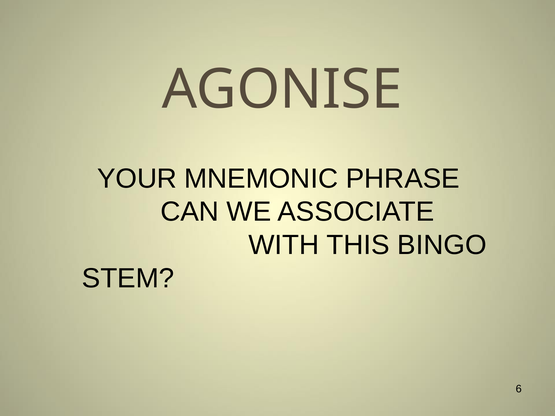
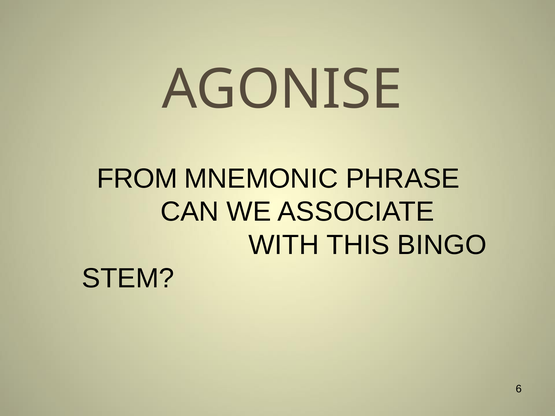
YOUR: YOUR -> FROM (137, 179)
